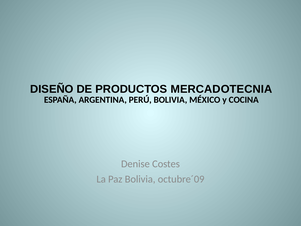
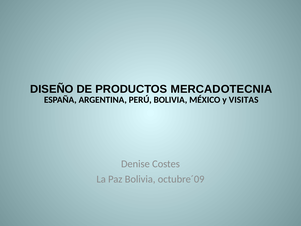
COCINA: COCINA -> VISITAS (244, 100)
